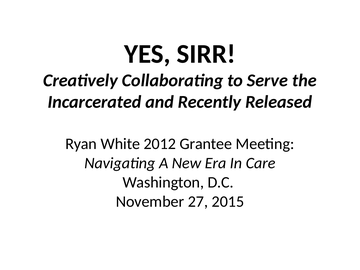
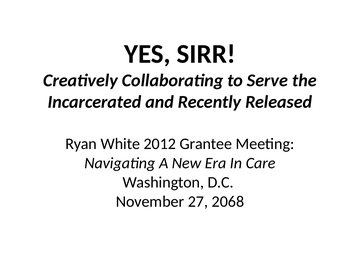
2015: 2015 -> 2068 (228, 202)
